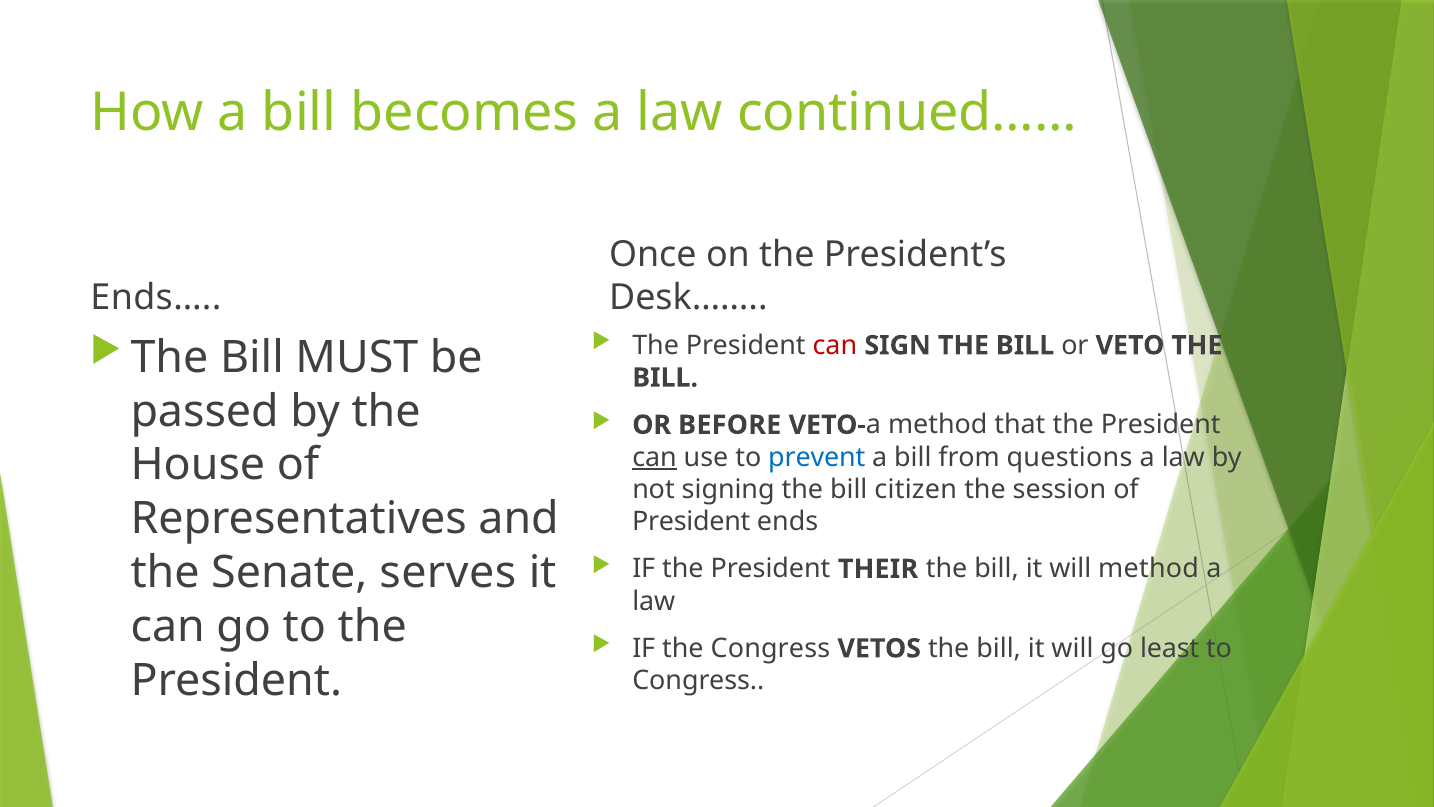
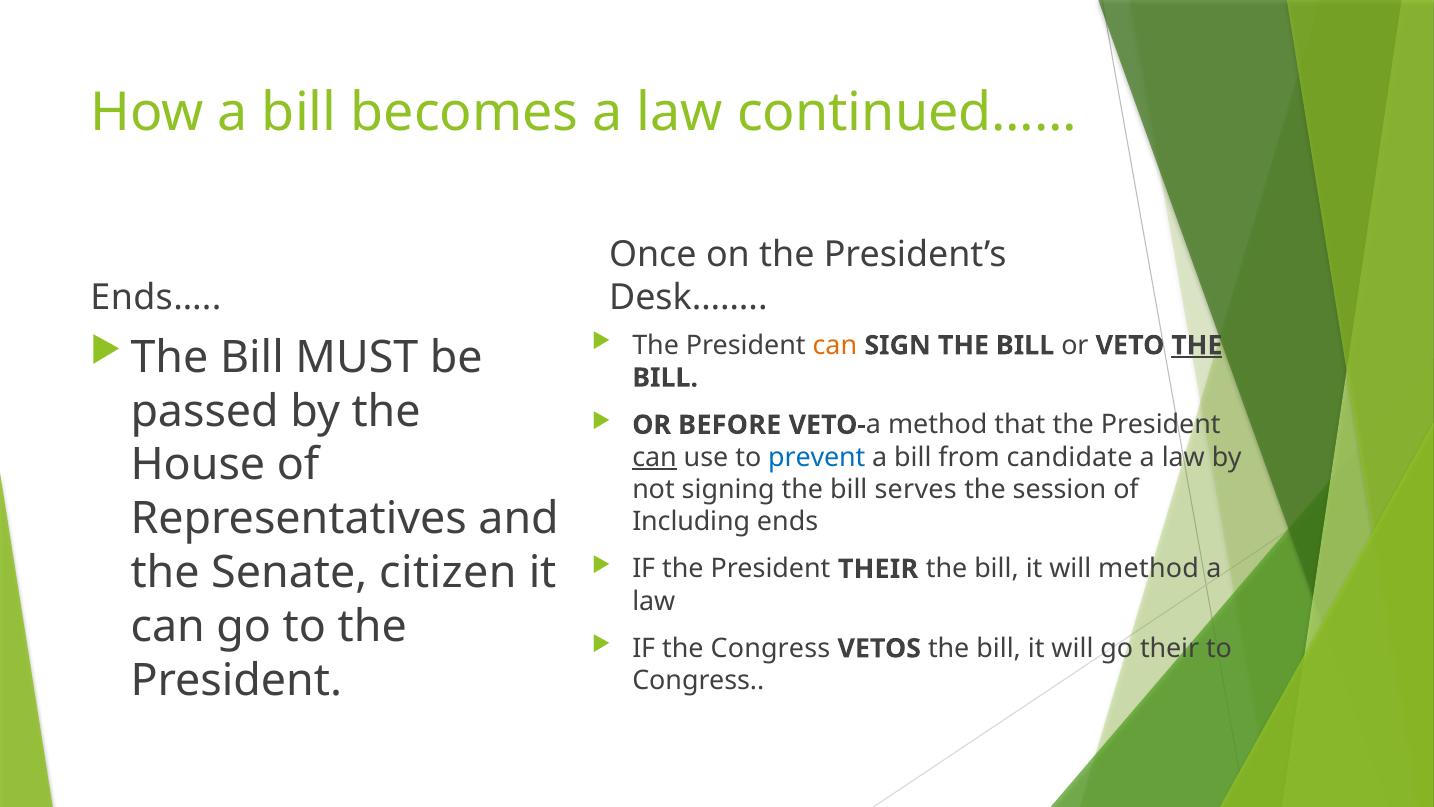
can colour: red -> orange (835, 345)
THE underline: none -> present (1197, 345)
questions: questions -> candidate (1070, 457)
citizen: citizen -> serves (916, 489)
President: President -> Including (691, 522)
serves: serves -> citizen (448, 572)
go least: least -> their (1170, 648)
